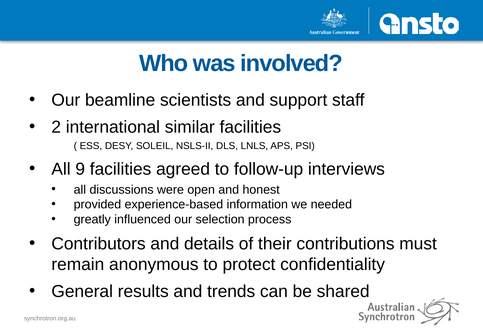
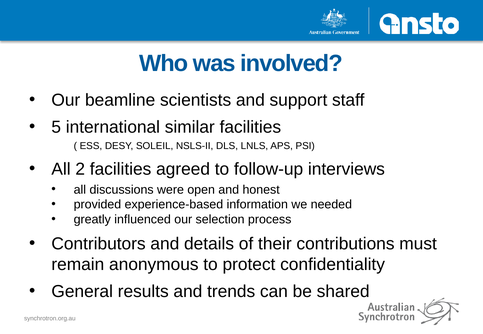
2: 2 -> 5 (56, 127)
9: 9 -> 2 (80, 169)
